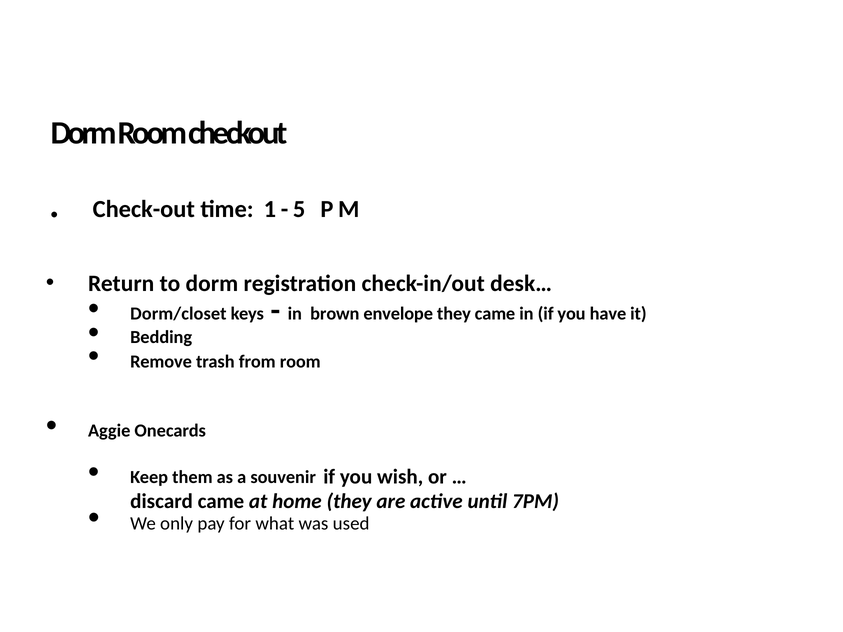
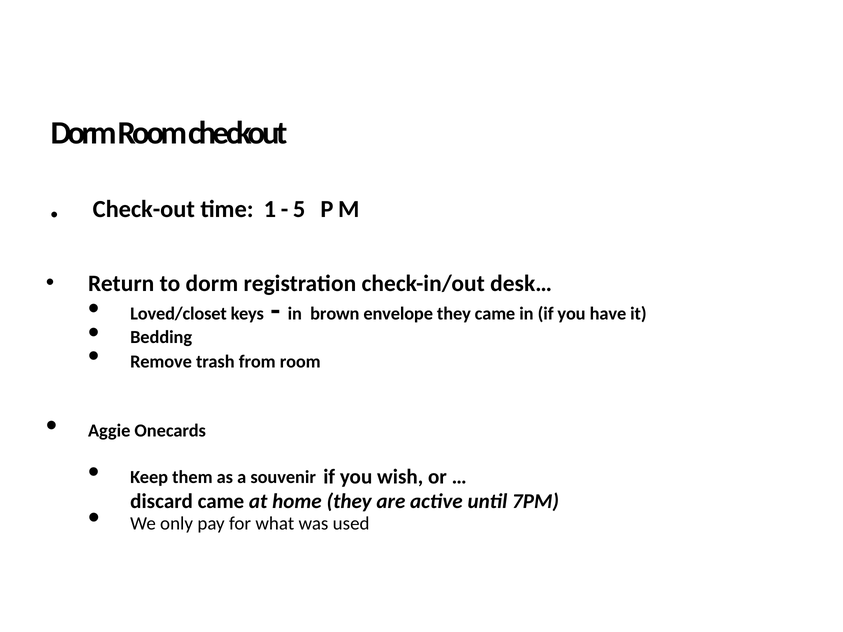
Dorm/closet: Dorm/closet -> Loved/closet (178, 314)
